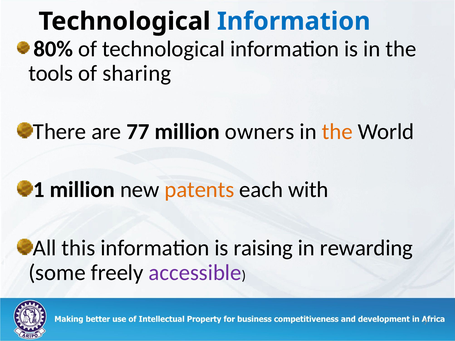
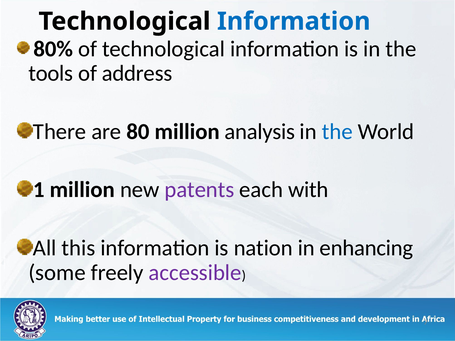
sharing: sharing -> address (137, 73)
77: 77 -> 80 (138, 132)
owners: owners -> analysis (260, 132)
the colour: orange -> blue (337, 132)
patents colour: orange -> purple (199, 190)
raising: raising -> nation (263, 248)
rewarding: rewarding -> enhancing (366, 248)
